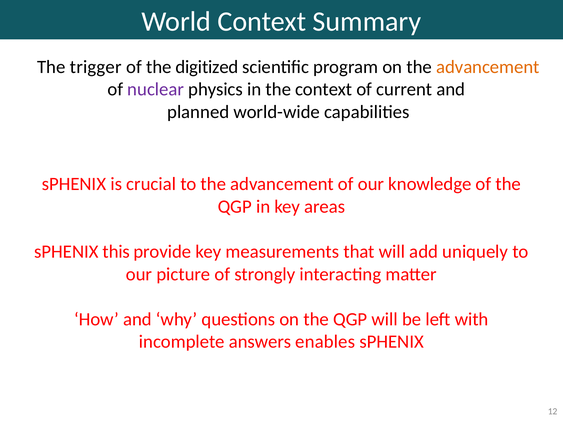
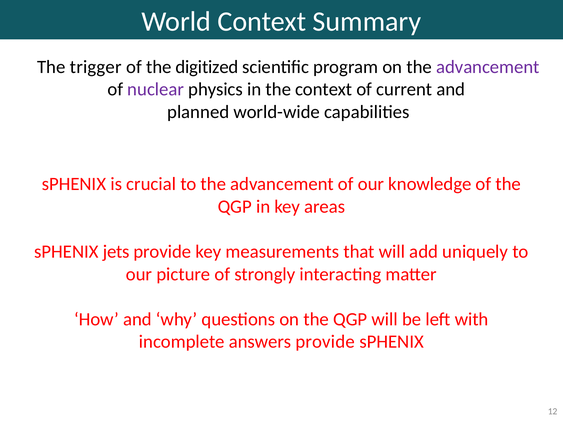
advancement colour: orange -> purple (488, 67)
this: this -> jets (116, 252)
answers enables: enables -> provide (325, 342)
